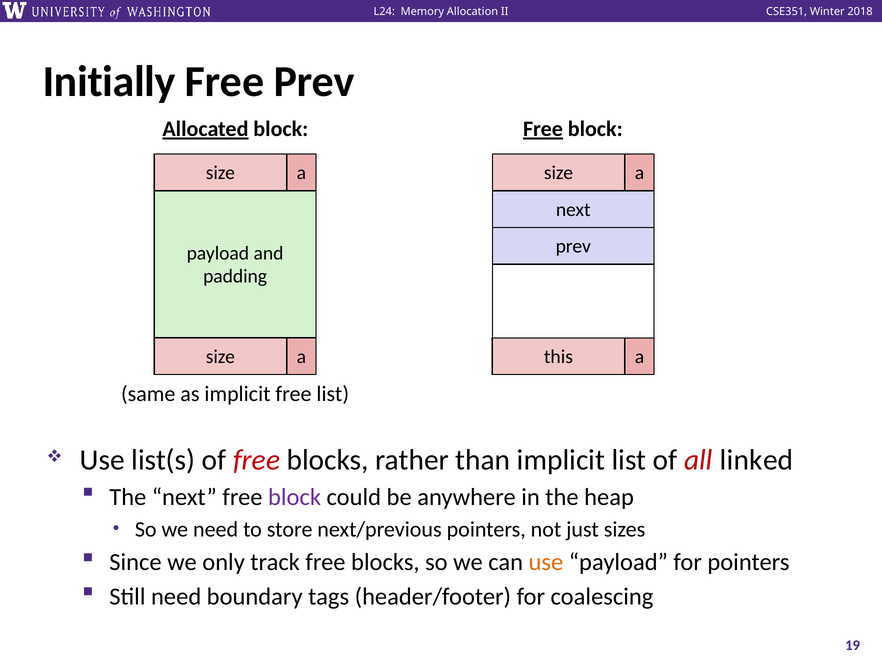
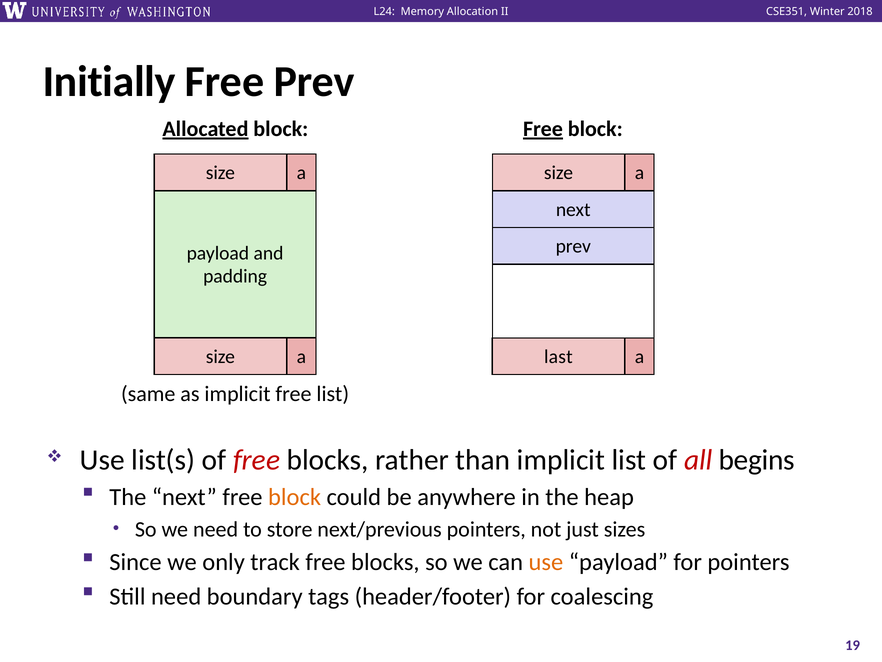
this: this -> last (558, 356)
linked: linked -> begins (757, 460)
block colour: purple -> orange (295, 497)
